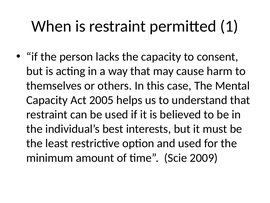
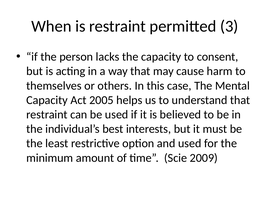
1: 1 -> 3 (229, 26)
